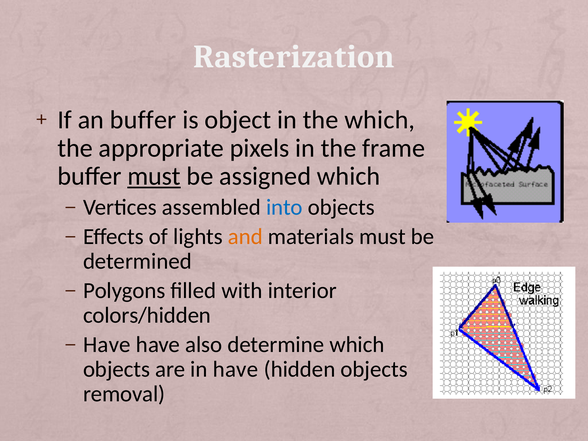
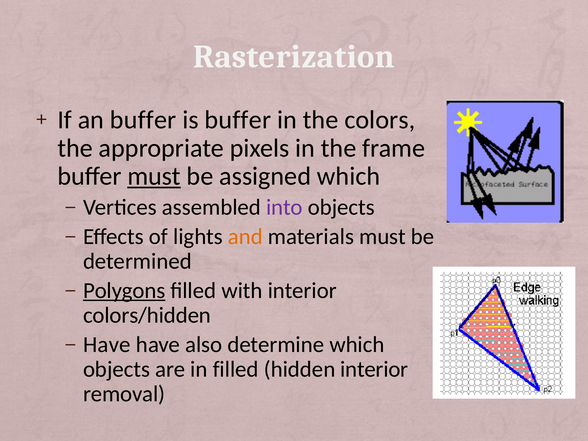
is object: object -> buffer (238, 120)
the which: which -> colors (380, 120)
into colour: blue -> purple (284, 207)
Polygons underline: none -> present (124, 291)
in have: have -> filled (236, 369)
hidden objects: objects -> interior (374, 369)
